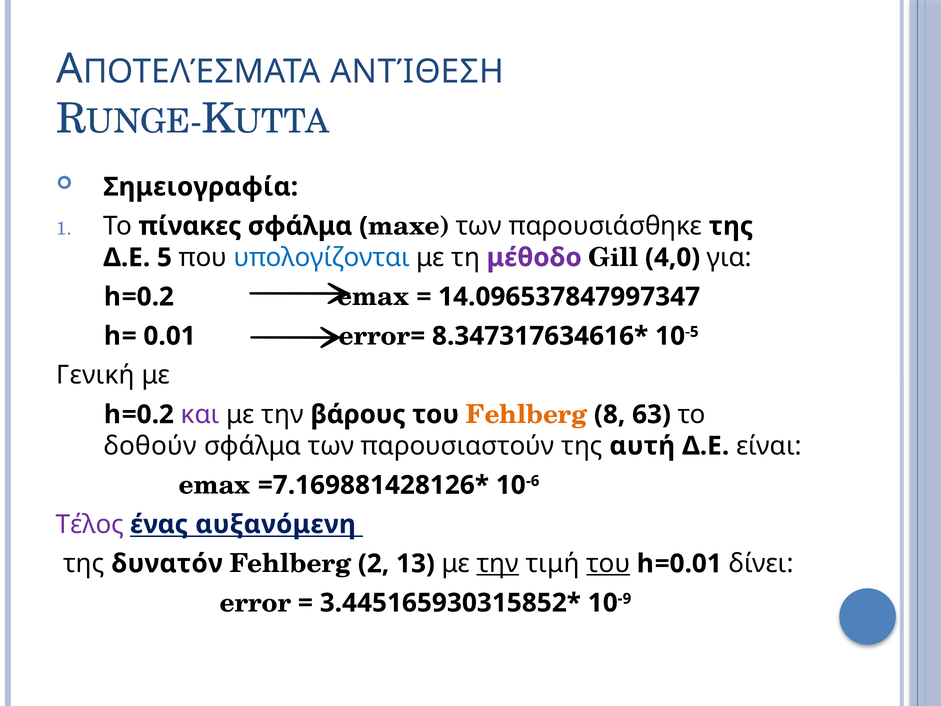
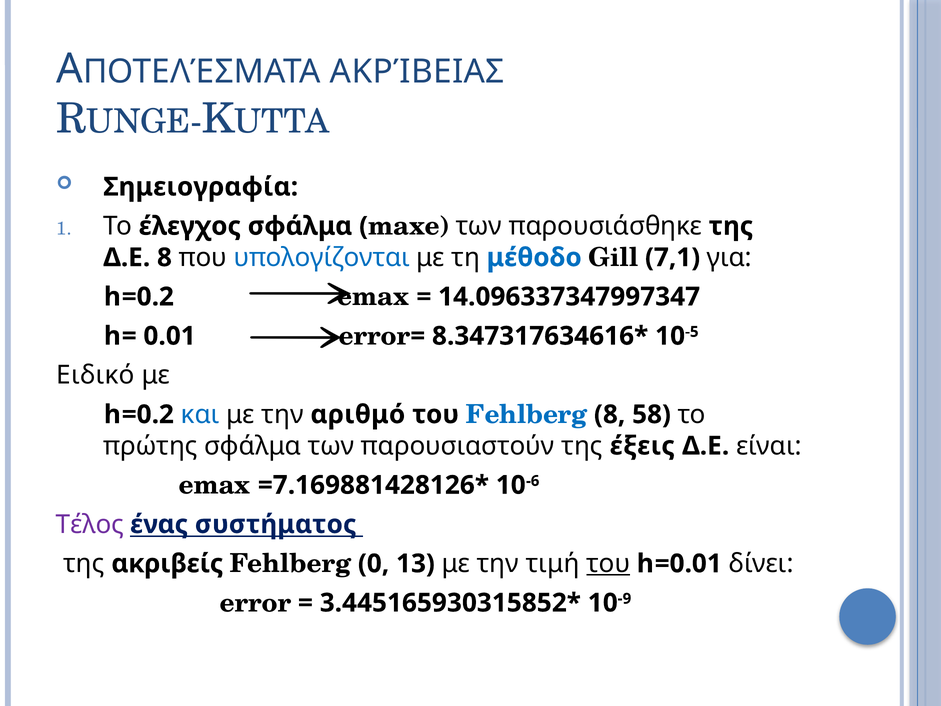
ΑΝΤΊΘΕΣΗ: ΑΝΤΊΘΕΣΗ -> ΑΚΡΊΒΕΙΑΣ (417, 72)
πίνακες: πίνακες -> έλεγχος (190, 226)
Δ.Ε 5: 5 -> 8 (164, 257)
μέθοδο colour: purple -> blue (534, 257)
4,0: 4,0 -> 7,1 (673, 257)
14.096537847997347: 14.096537847997347 -> 14.096337347997347 (569, 297)
Γενική: Γενική -> Ειδικό (96, 375)
και colour: purple -> blue (200, 414)
βάρους: βάρους -> αριθμό (358, 414)
Fehlberg colour: orange -> blue (527, 414)
63: 63 -> 58 (651, 414)
δοθούν: δοθούν -> πρώτης (150, 446)
αυτή: αυτή -> έξεις (642, 446)
αυξανόμενη: αυξανόμενη -> συστήματος (276, 524)
δυνατόν: δυνατόν -> ακριβείς (167, 563)
2: 2 -> 0 (374, 563)
την underline: present -> none (498, 563)
